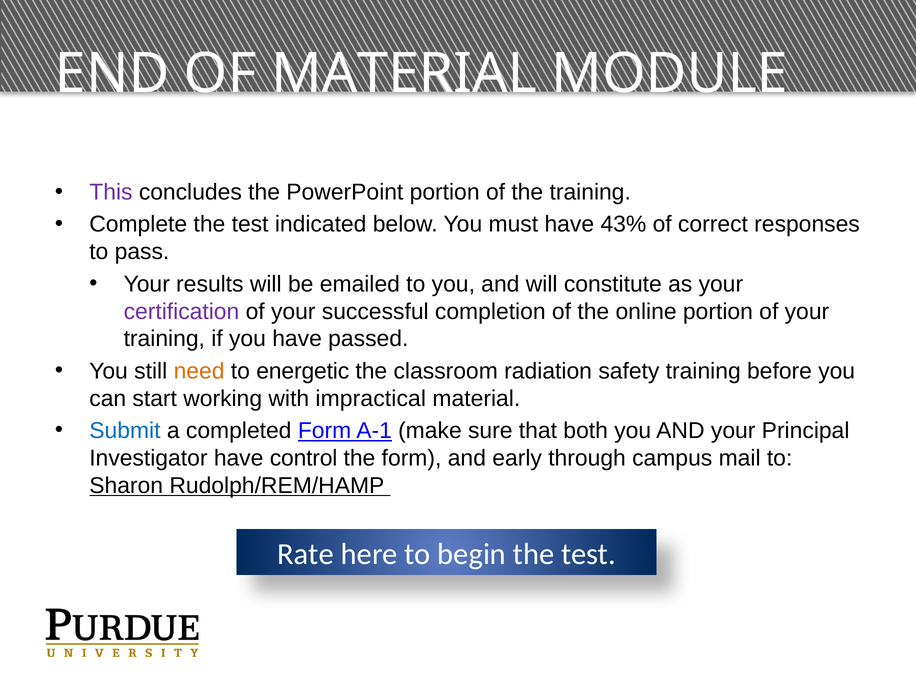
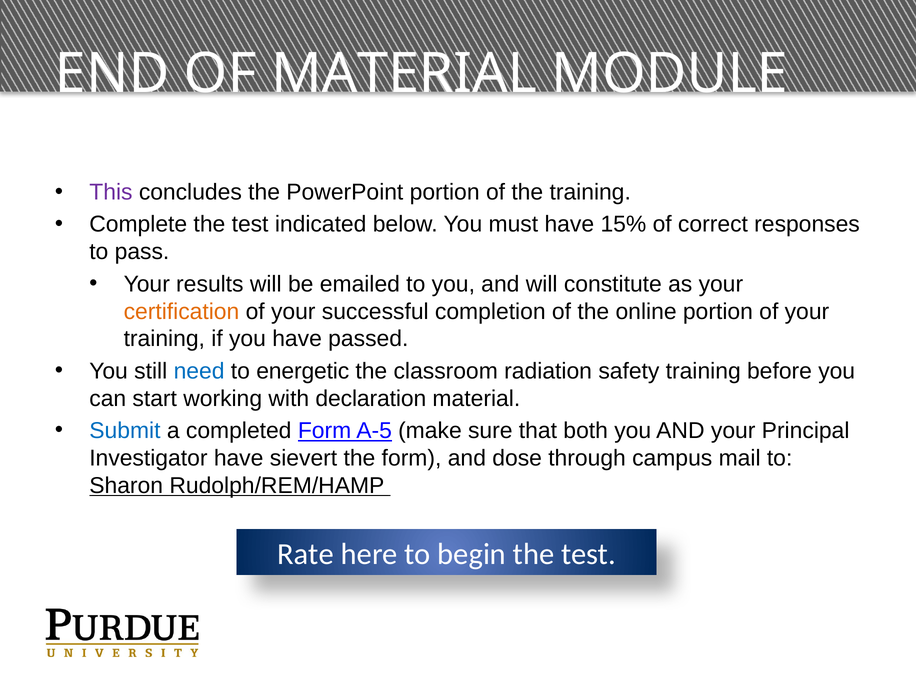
43%: 43% -> 15% (623, 224)
certification colour: purple -> orange (181, 311)
need colour: orange -> blue (199, 371)
impractical: impractical -> declaration (371, 398)
A-1: A-1 -> A-5 (374, 431)
control: control -> sievert (304, 458)
early: early -> dose (517, 458)
